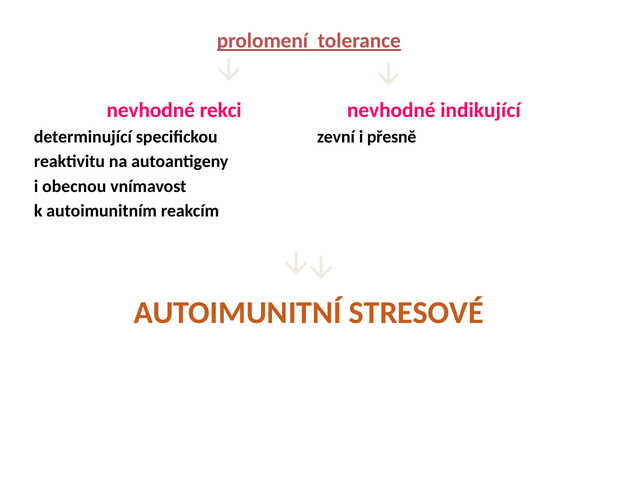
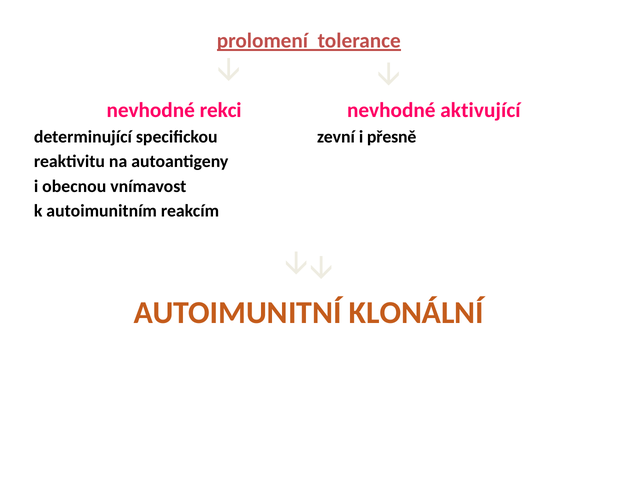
indikující: indikující -> aktivující (480, 110)
STRESOVÉ: STRESOVÉ -> KLONÁLNÍ (416, 313)
